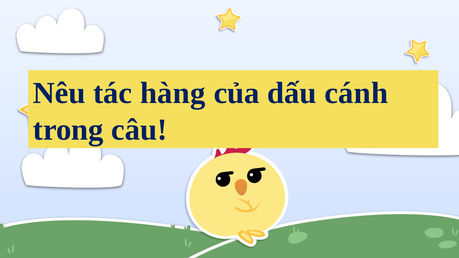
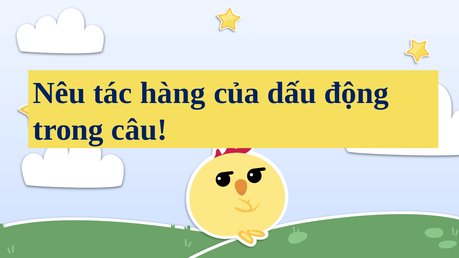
cánh: cánh -> động (356, 93)
